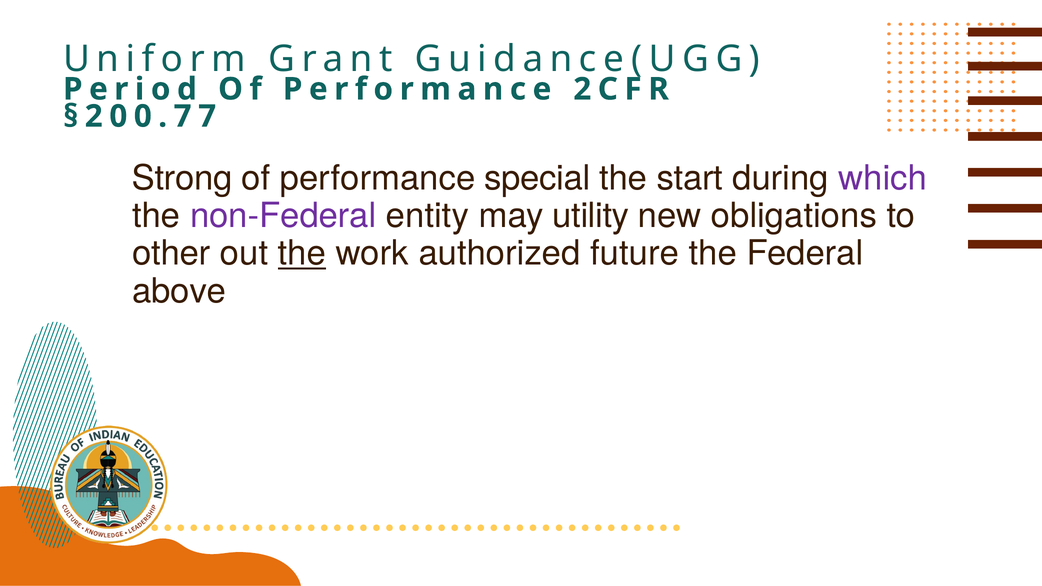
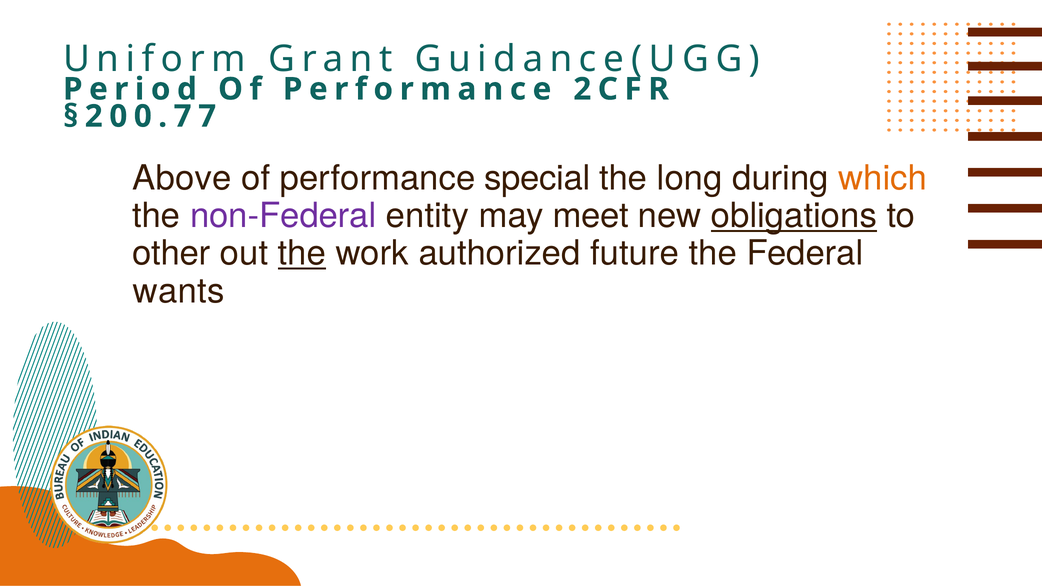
Strong: Strong -> Above (182, 178)
start: start -> long (690, 178)
which colour: purple -> orange (883, 178)
utility: utility -> meet (591, 216)
obligations underline: none -> present (794, 216)
above: above -> wants (179, 291)
